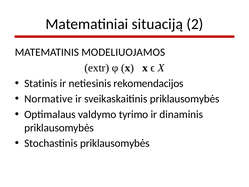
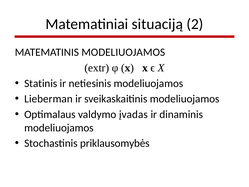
netiesinis rekomendacijos: rekomendacijos -> modeliuojamos (148, 83)
Normative: Normative -> Lieberman (49, 99)
sveikaskaitinis priklausomybės: priklausomybės -> modeliuojamos (185, 99)
tyrimo: tyrimo -> įvadas (133, 114)
priklausomybės: priklausomybės -> modeliuojamos (59, 128)
